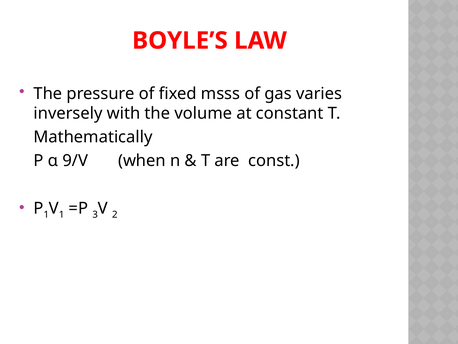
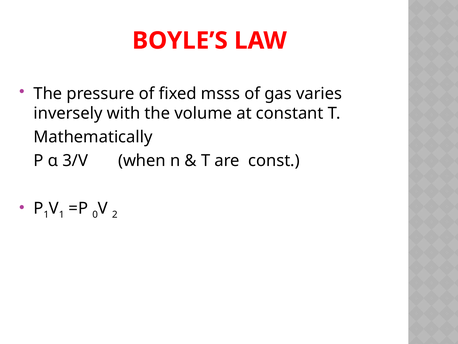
9/V: 9/V -> 3/V (75, 161)
3: 3 -> 0 (95, 214)
